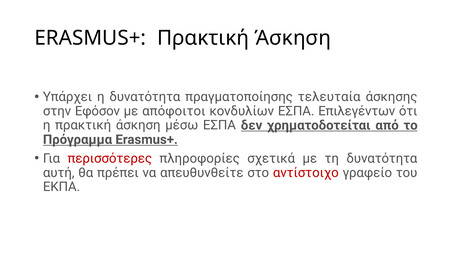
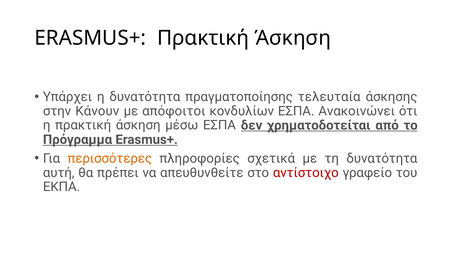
Εφόσον: Εφόσον -> Κάνουν (97, 111)
Επιλεγέντων: Επιλεγέντων -> Ανακοινώνει (357, 111)
περισσότερες colour: red -> orange (110, 159)
